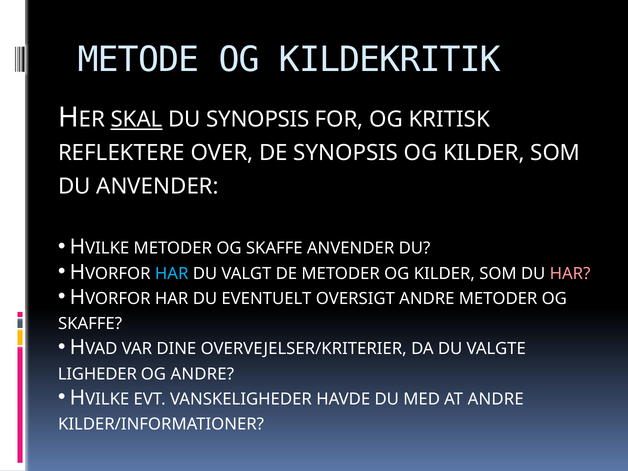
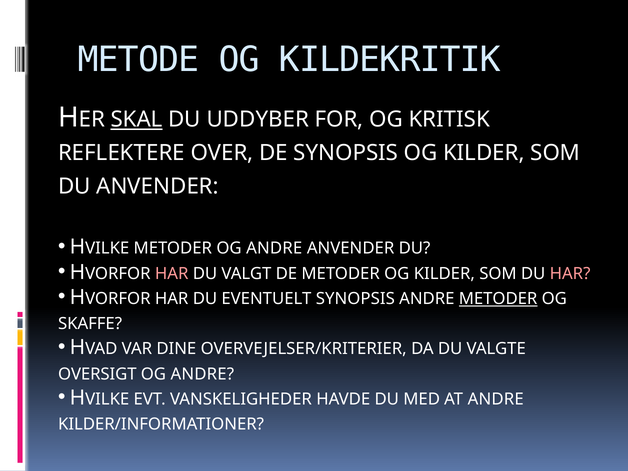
DU SYNOPSIS: SYNOPSIS -> UDDYBER (258, 120)
SKAFFE: SKAFFE -> ANDRE (274, 248)
HAR colour: light blue -> pink (172, 274)
EVENTUELT OVERSIGT: OVERSIGT -> SYNOPSIS (355, 299)
METODER underline: none -> present (498, 299)
LIGHEDER: LIGHEDER -> OVERSIGT (97, 374)
